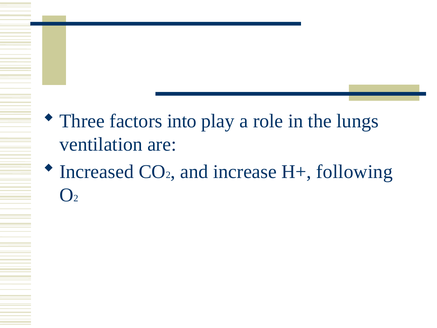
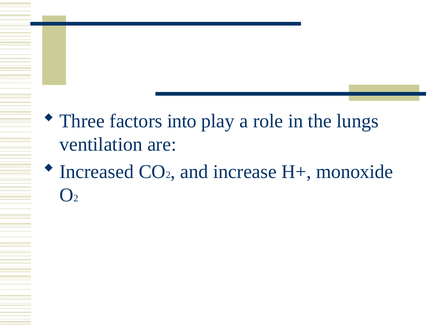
following: following -> monoxide (355, 172)
